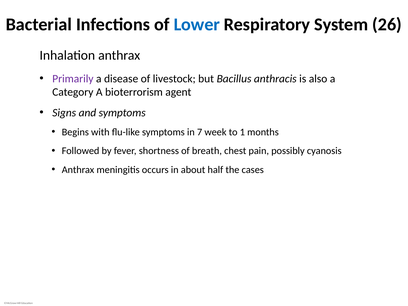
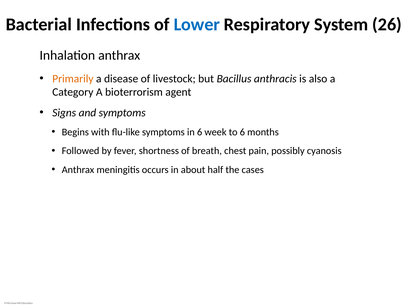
Primarily colour: purple -> orange (73, 79)
in 7: 7 -> 6 (200, 132)
to 1: 1 -> 6 (242, 132)
